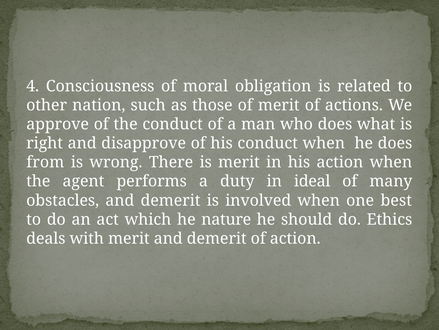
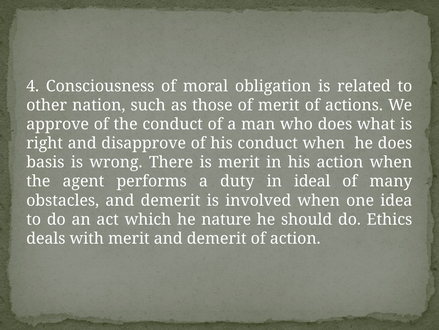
from: from -> basis (45, 162)
best: best -> idea (396, 200)
